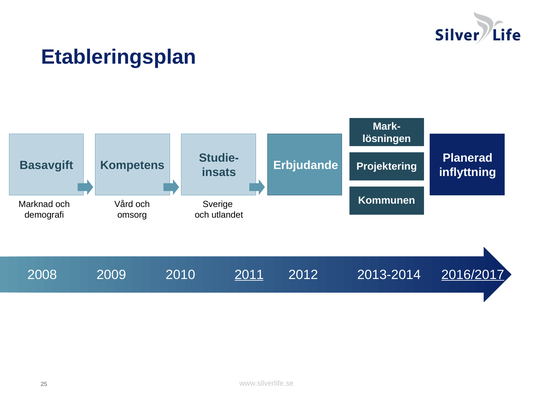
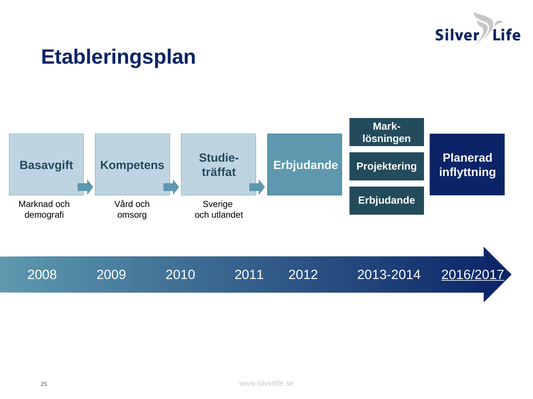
insats: insats -> träffat (219, 173)
Kommunen: Kommunen -> Erbjudande (387, 201)
2011 underline: present -> none (249, 275)
